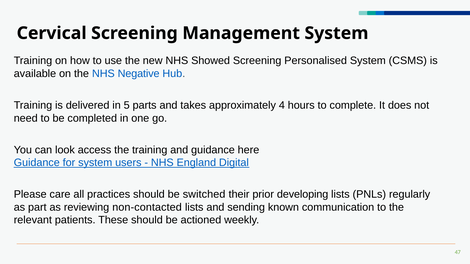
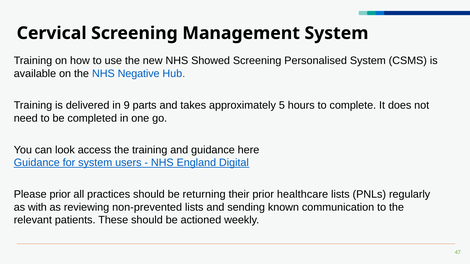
5: 5 -> 9 (127, 105)
4: 4 -> 5 (282, 105)
Please care: care -> prior (60, 195)
switched: switched -> returning (204, 195)
developing: developing -> healthcare (303, 195)
part: part -> with (37, 208)
non-contacted: non-contacted -> non-prevented (147, 208)
